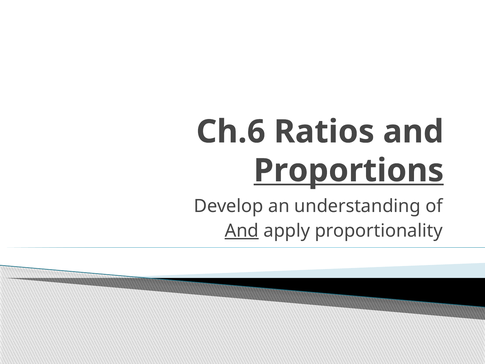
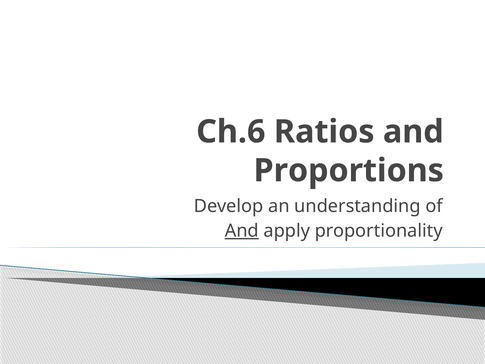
Proportions underline: present -> none (349, 170)
